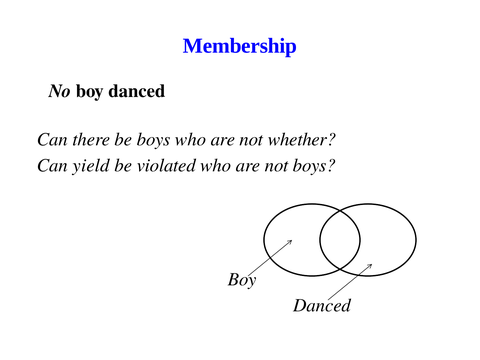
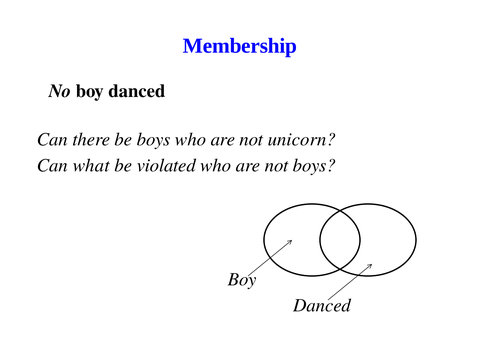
whether: whether -> unicorn (302, 139)
yield: yield -> what (91, 165)
